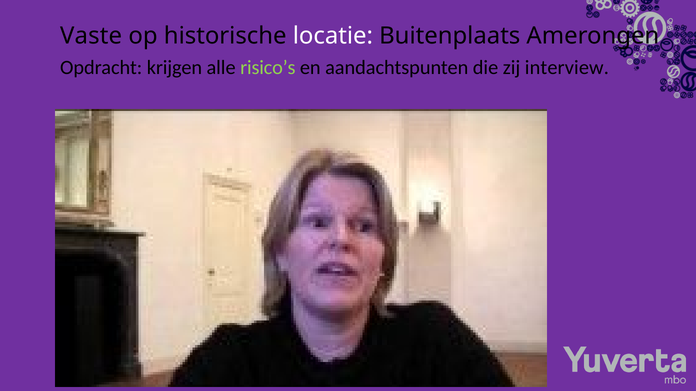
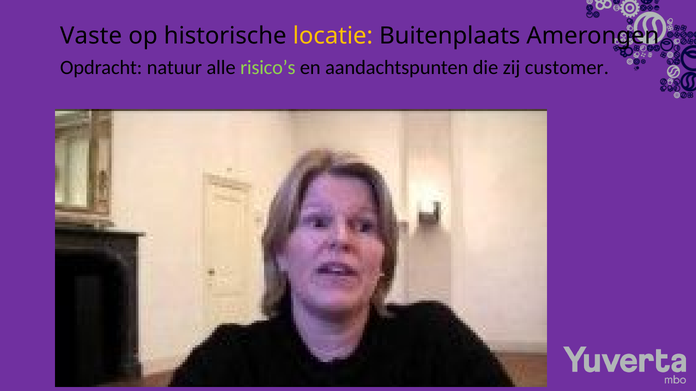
locatie colour: white -> yellow (333, 36)
krijgen: krijgen -> natuur (174, 68)
interview: interview -> customer (567, 68)
